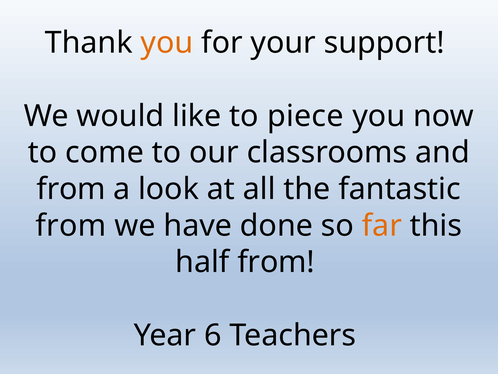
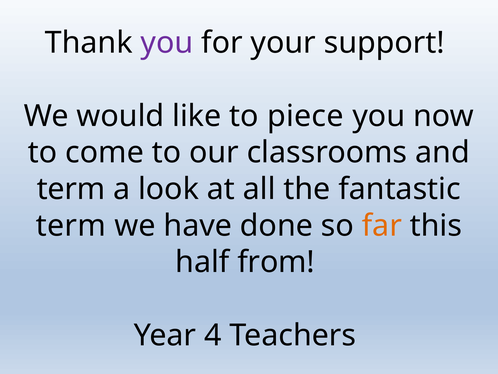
you colour: orange -> purple (167, 43)
from: from -> term (71, 189)
from: from -> term (71, 225)
6: 6 -> 4 (213, 335)
